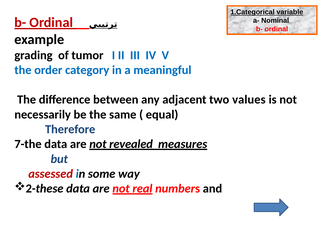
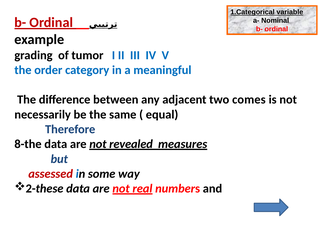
values: values -> comes (249, 100)
7-the: 7-the -> 8-the (28, 144)
